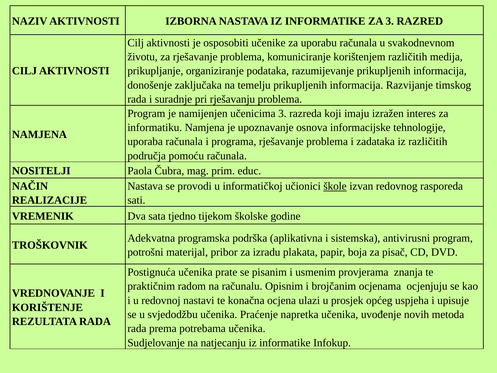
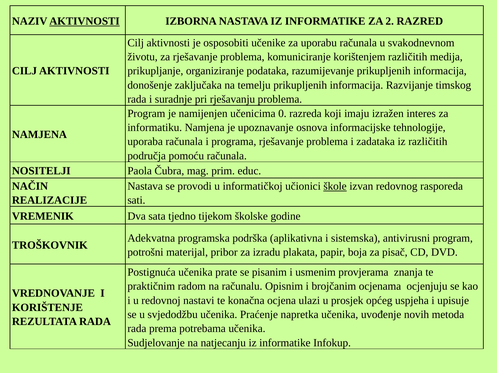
AKTIVNOSTI underline: none -> present (85, 21)
ZA 3: 3 -> 2 (390, 21)
učenicima 3: 3 -> 0 (282, 113)
